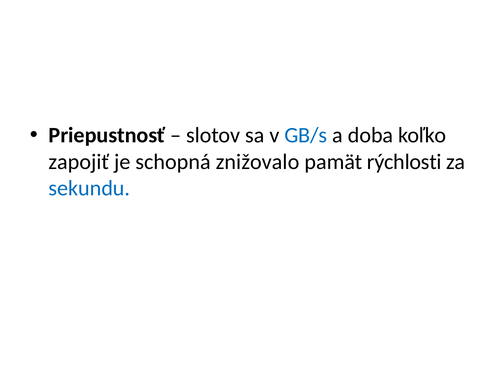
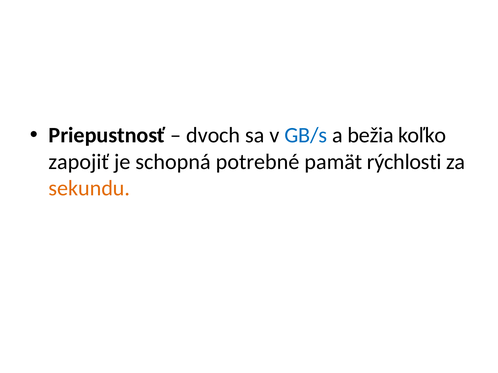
slotov: slotov -> dvoch (213, 135)
doba: doba -> bežia (371, 135)
znižovalo: znižovalo -> potrebné (258, 162)
sekundu colour: blue -> orange (89, 189)
